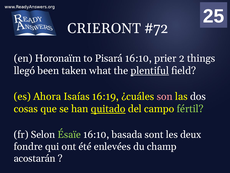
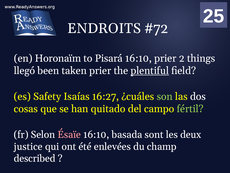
CRIERONT: CRIERONT -> ENDROITS (104, 28)
taken what: what -> prier (100, 70)
Ahora: Ahora -> Safety (47, 96)
16:19: 16:19 -> 16:27 (106, 96)
son colour: pink -> light green (165, 96)
quitado underline: present -> none (108, 109)
Ésaïe colour: light green -> pink (69, 134)
fondre: fondre -> justice (28, 146)
acostarán: acostarán -> described (35, 158)
